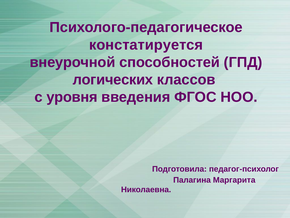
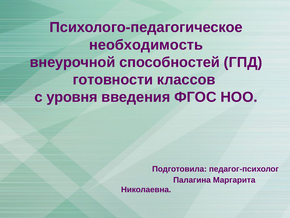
констатируется: констатируется -> необходимость (146, 45)
логических: логических -> готовности (113, 80)
